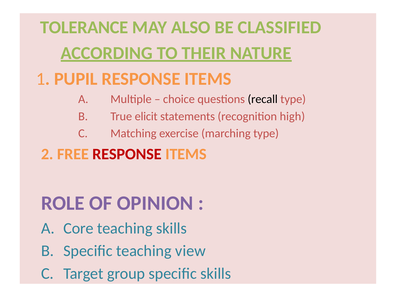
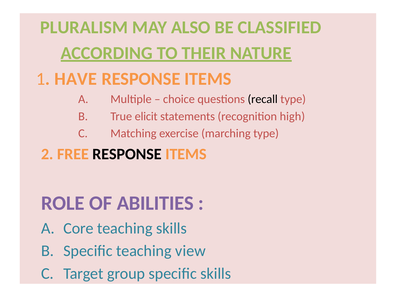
TOLERANCE: TOLERANCE -> PLURALISM (84, 27)
PUPIL: PUPIL -> HAVE (76, 79)
RESPONSE colour: red -> black (127, 154)
OPINION: OPINION -> ABILITIES (155, 203)
